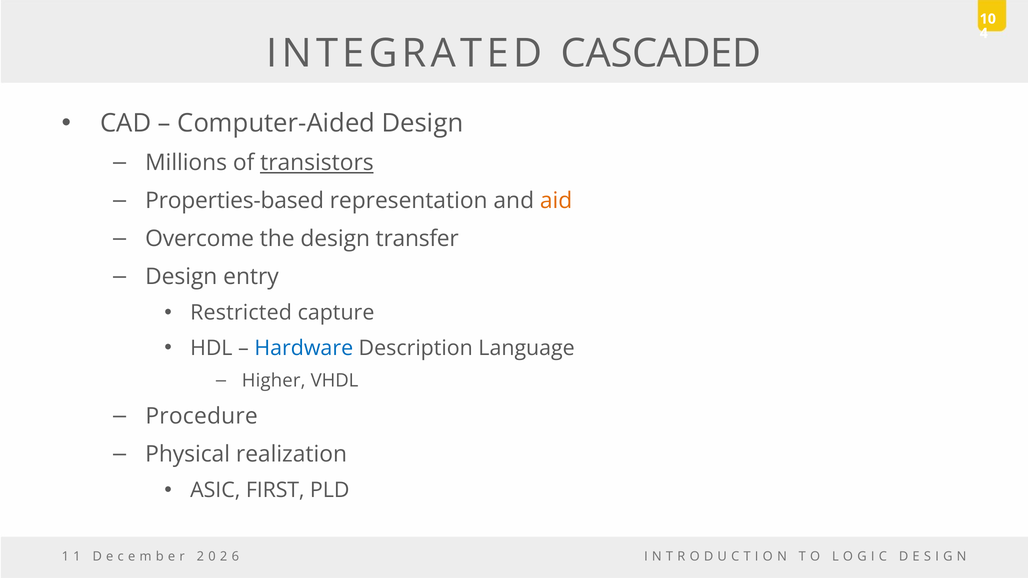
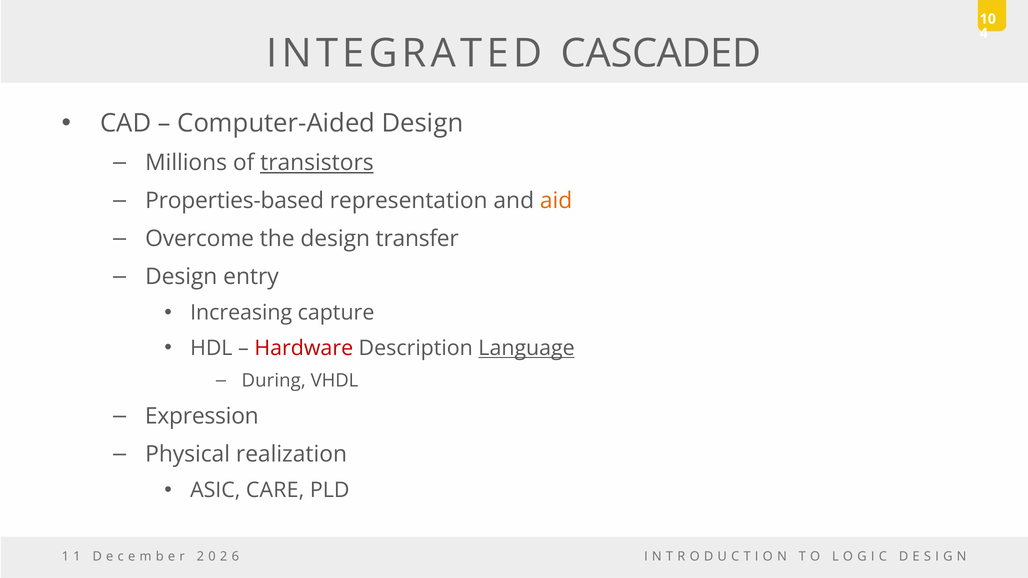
Restricted: Restricted -> Increasing (241, 313)
Hardware colour: blue -> red (304, 348)
Language underline: none -> present (527, 348)
Higher: Higher -> During (274, 381)
Procedure: Procedure -> Expression (202, 416)
FIRST: FIRST -> CARE (275, 491)
